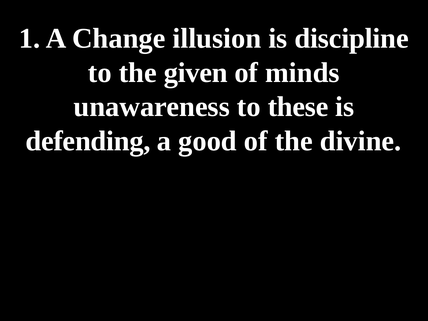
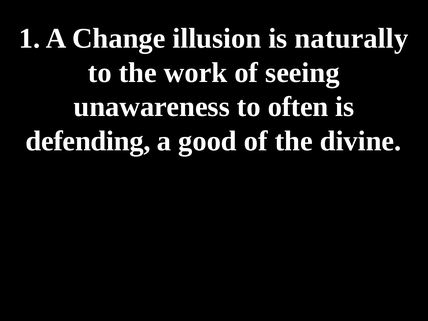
discipline: discipline -> naturally (351, 38)
given: given -> work (196, 73)
minds: minds -> seeing (302, 73)
these: these -> often (298, 107)
